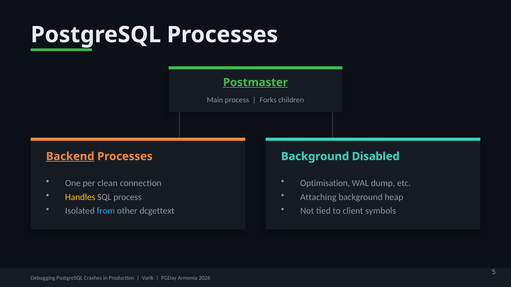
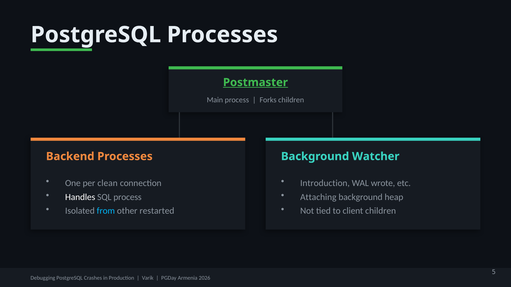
Backend underline: present -> none (70, 157)
Disabled: Disabled -> Watcher (376, 157)
Optimisation: Optimisation -> Introduction (325, 183)
dump: dump -> wrote (383, 183)
Handles colour: yellow -> white (80, 197)
dcgettext: dcgettext -> restarted (157, 211)
client symbols: symbols -> children (381, 211)
